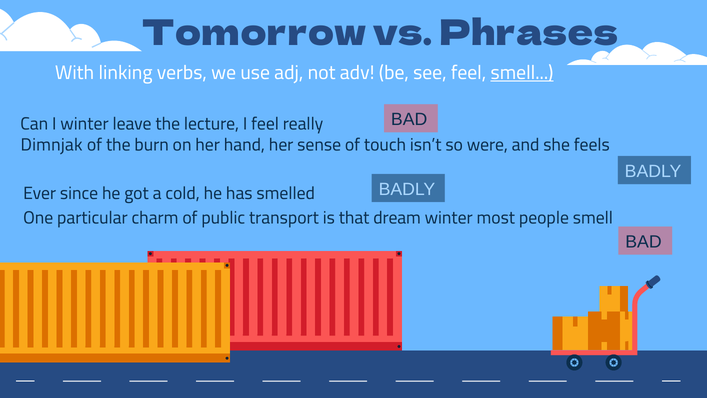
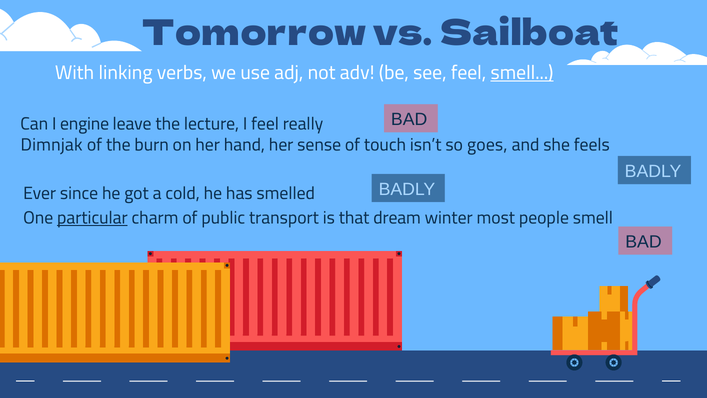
Phrases: Phrases -> Sailboat (529, 34)
I winter: winter -> engine (85, 124)
were: were -> goes (487, 145)
particular underline: none -> present (92, 218)
